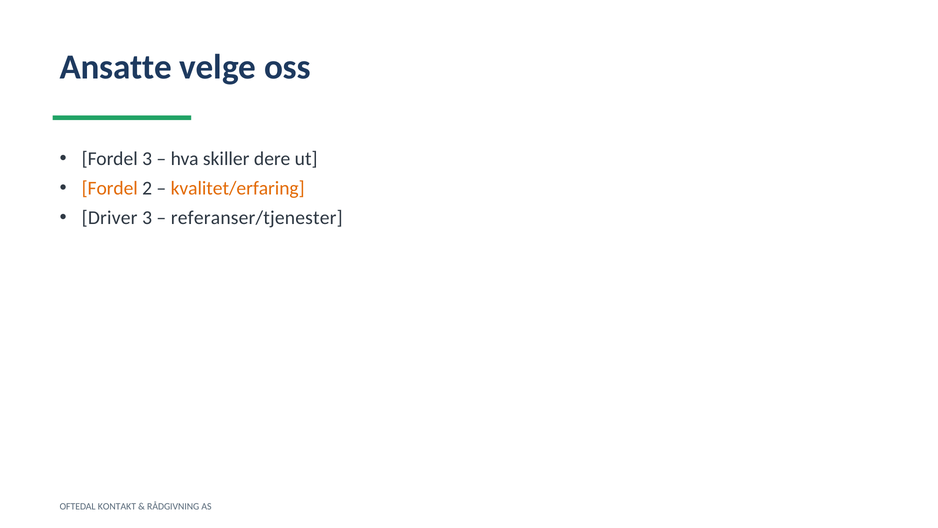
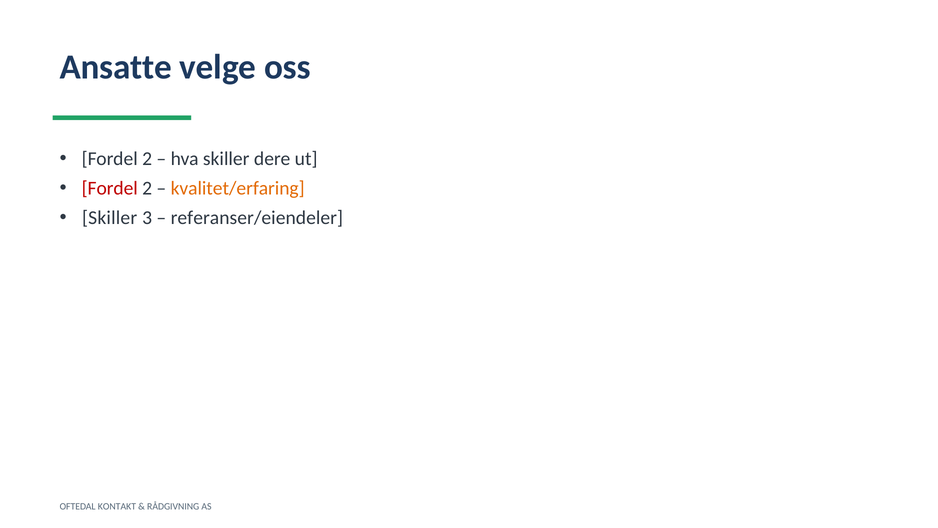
3: 3 -> 2 (147, 159)
Fordel colour: orange -> red (110, 188)
Driver: Driver -> Skiller (110, 218)
referanser/tjenester: referanser/tjenester -> referanser/eiendeler (257, 218)
